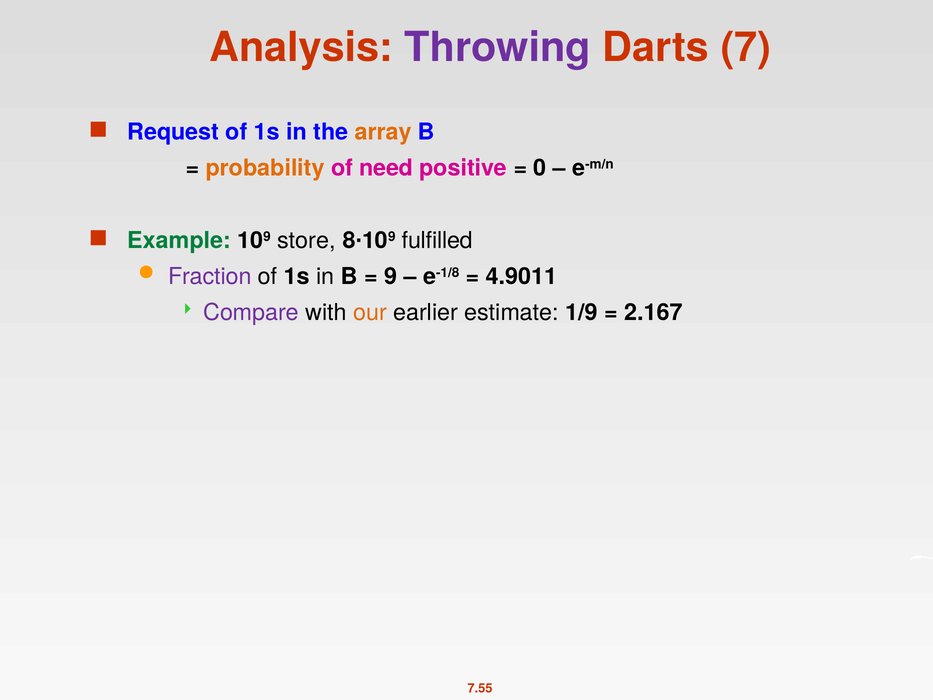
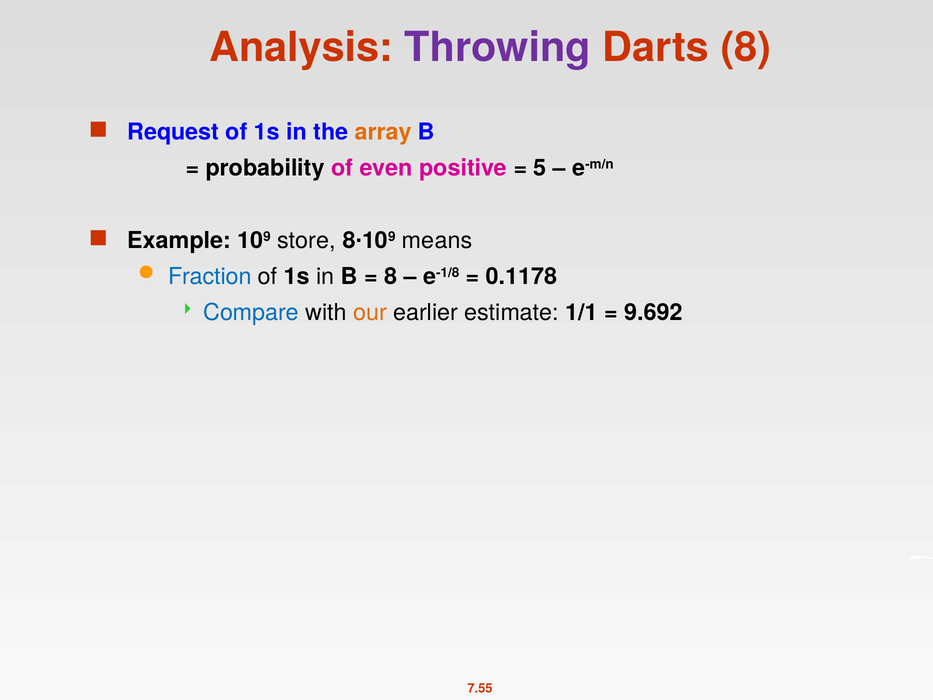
Darts 7: 7 -> 8 (746, 47)
probability colour: orange -> black (265, 168)
need: need -> even (386, 168)
0: 0 -> 5 (540, 168)
Example colour: green -> black (179, 240)
fulfilled: fulfilled -> means (437, 240)
Fraction colour: purple -> blue (210, 276)
9: 9 -> 8 (391, 276)
4.9011: 4.9011 -> 0.1178 (521, 276)
Compare colour: purple -> blue (251, 313)
1/9: 1/9 -> 1/1 (582, 313)
2.167: 2.167 -> 9.692 (653, 313)
